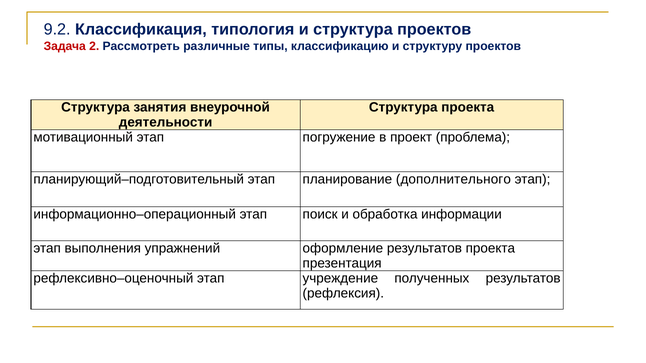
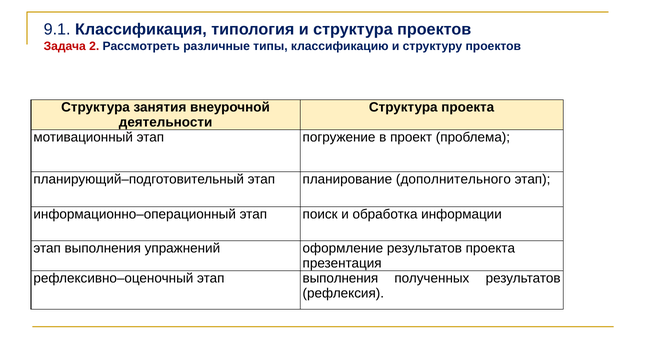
9.2: 9.2 -> 9.1 (57, 30)
рефлексивно–оценочный этап учреждение: учреждение -> выполнения (340, 279)
